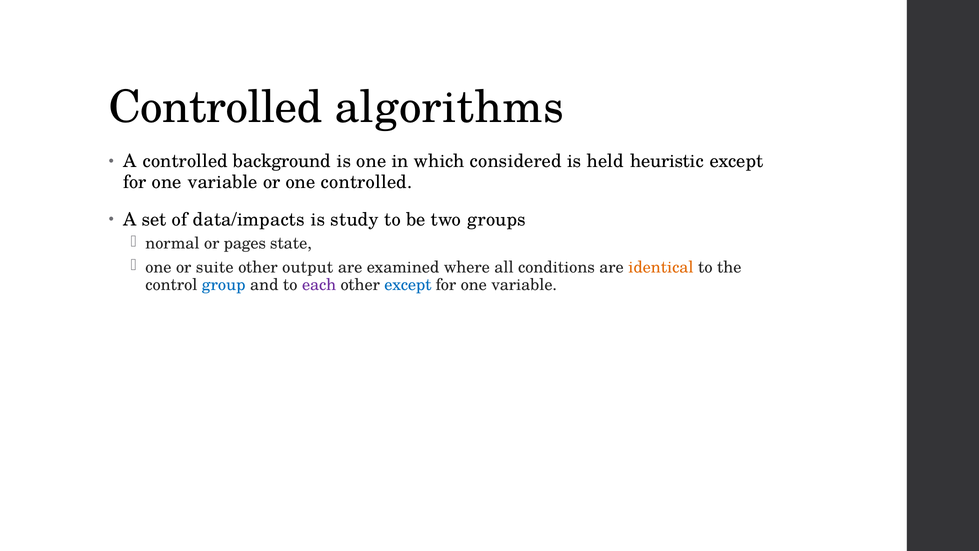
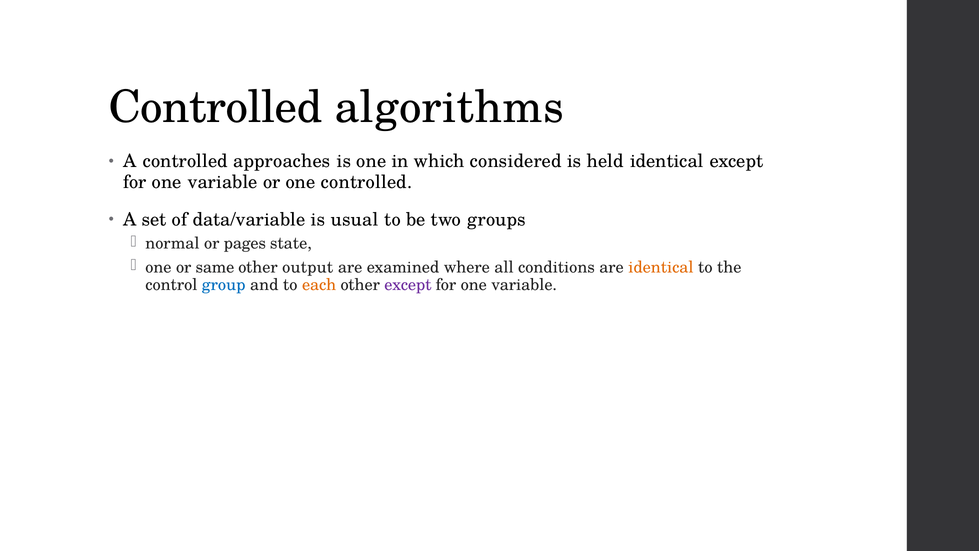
background: background -> approaches (282, 161)
held heuristic: heuristic -> identical (667, 161)
data/impacts: data/impacts -> data/variable (249, 219)
study: study -> usual (354, 219)
suite: suite -> same (215, 267)
each colour: purple -> orange (319, 285)
except colour: blue -> purple (408, 285)
